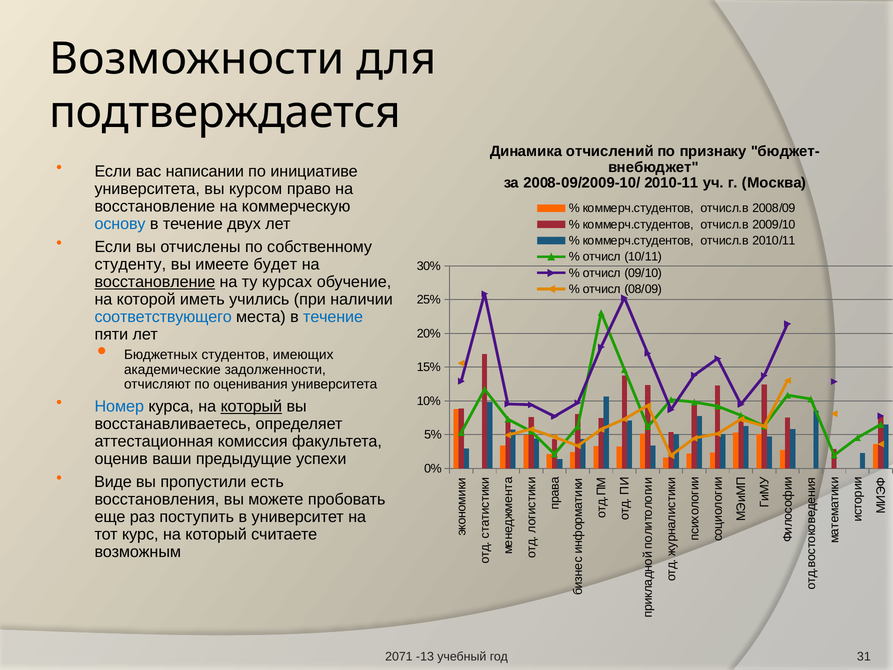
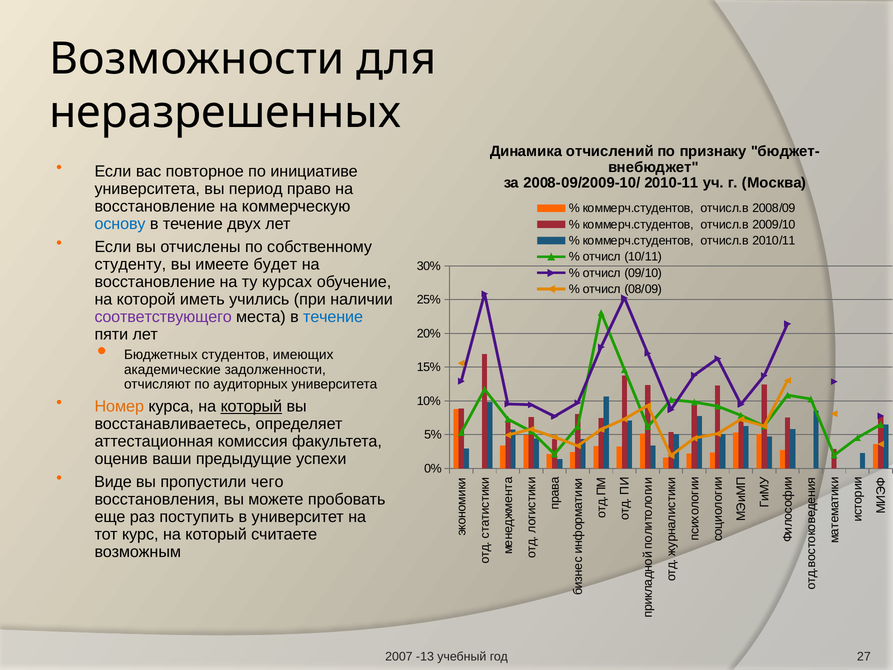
подтверждается: подтверждается -> неразрешенных (225, 113)
написании: написании -> повторное (205, 171)
курсом: курсом -> период (256, 189)
восстановление underline: present -> none (155, 282)
соответствующего colour: blue -> purple (163, 317)
оценивания: оценивания -> аудиторных (251, 384)
Номер colour: blue -> orange (119, 406)
есть: есть -> чего (267, 482)
2071: 2071 -> 2007 (399, 656)
31: 31 -> 27 (864, 656)
